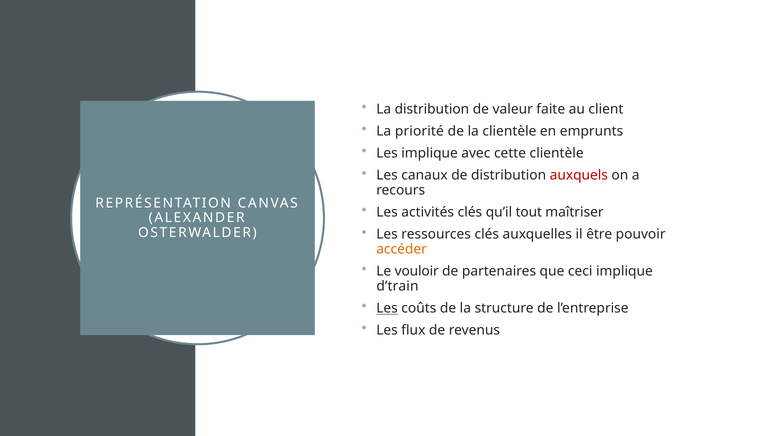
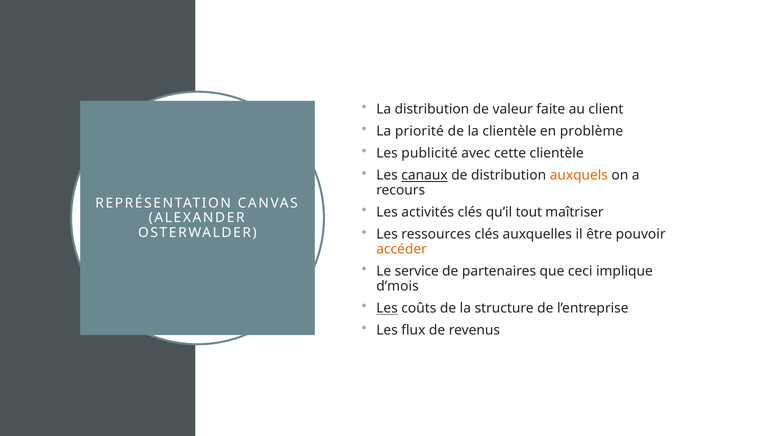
emprunts: emprunts -> problème (592, 131)
Les implique: implique -> publicité (429, 154)
canaux underline: none -> present (425, 176)
auxquels colour: red -> orange (579, 176)
vouloir: vouloir -> service (417, 272)
d’train: d’train -> d’mois (397, 287)
